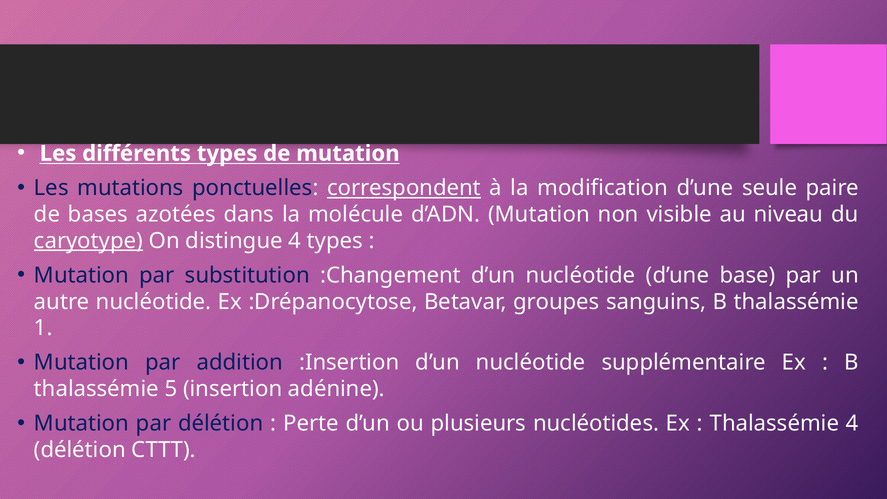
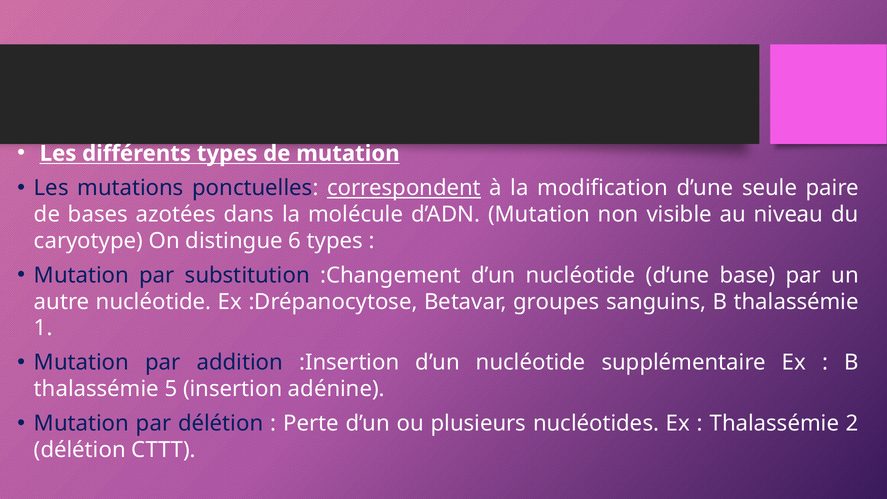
caryotype underline: present -> none (88, 241)
distingue 4: 4 -> 6 (295, 241)
Thalassémie 4: 4 -> 2 (852, 424)
